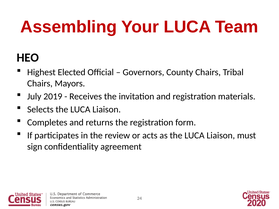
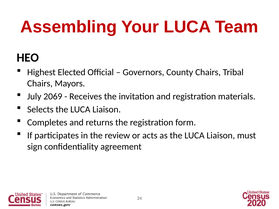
2019: 2019 -> 2069 (53, 97)
